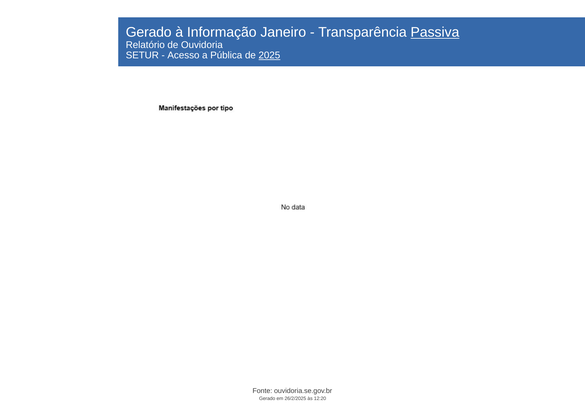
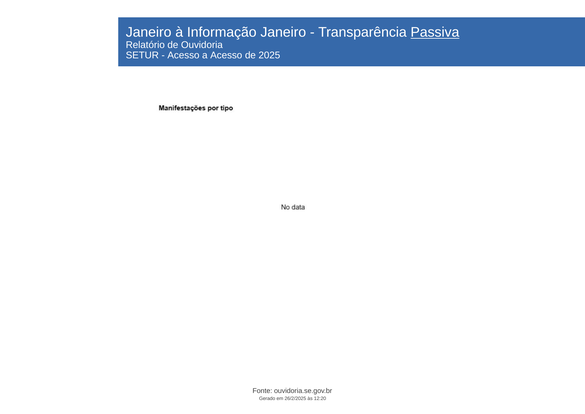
Gerado: Gerado -> Janeiro (149, 32)
a Pública: Pública -> Acesso (226, 55)
2025 underline: present -> none (269, 55)
